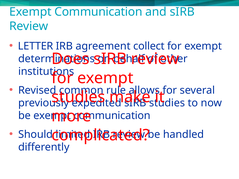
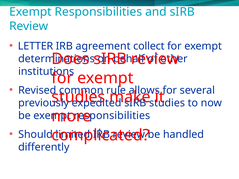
Communication: Communication -> Responsibilities (98, 12)
communication: communication -> responsibilities (112, 116)
